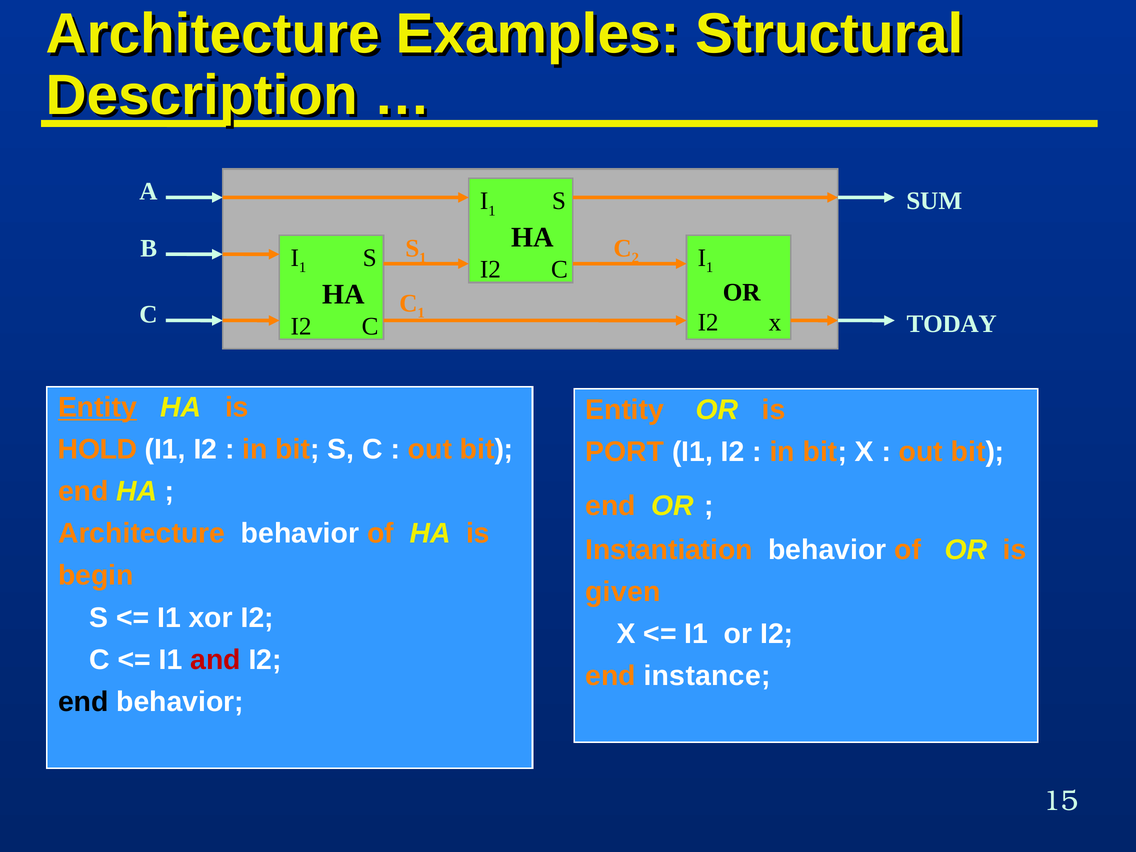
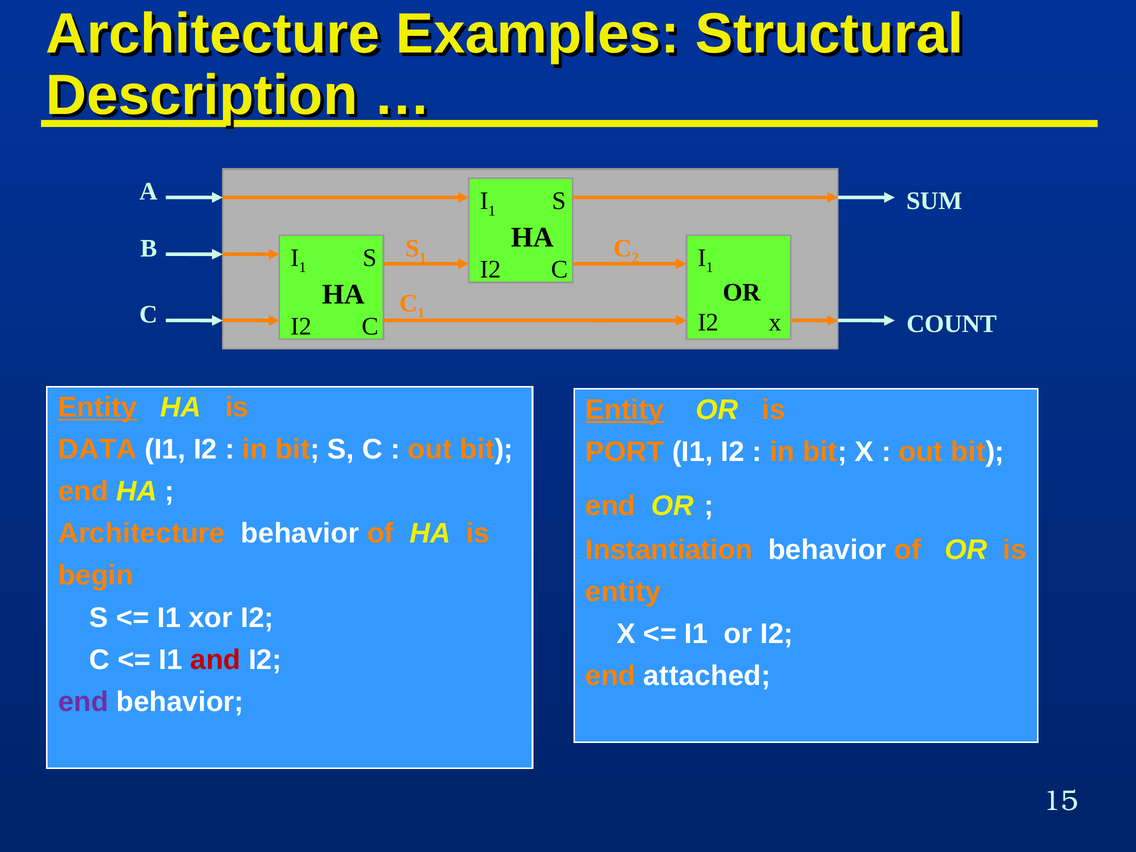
TODAY: TODAY -> COUNT (952, 324)
Entity underline: none -> present (625, 410)
HOLD: HOLD -> DATA (97, 450)
given: given -> entity (623, 592)
instance: instance -> attached (707, 676)
end colour: black -> purple (83, 702)
